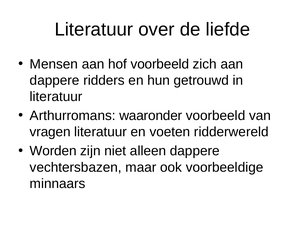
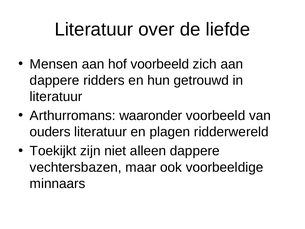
vragen: vragen -> ouders (50, 132)
voeten: voeten -> plagen (170, 132)
Worden: Worden -> Toekijkt (53, 151)
